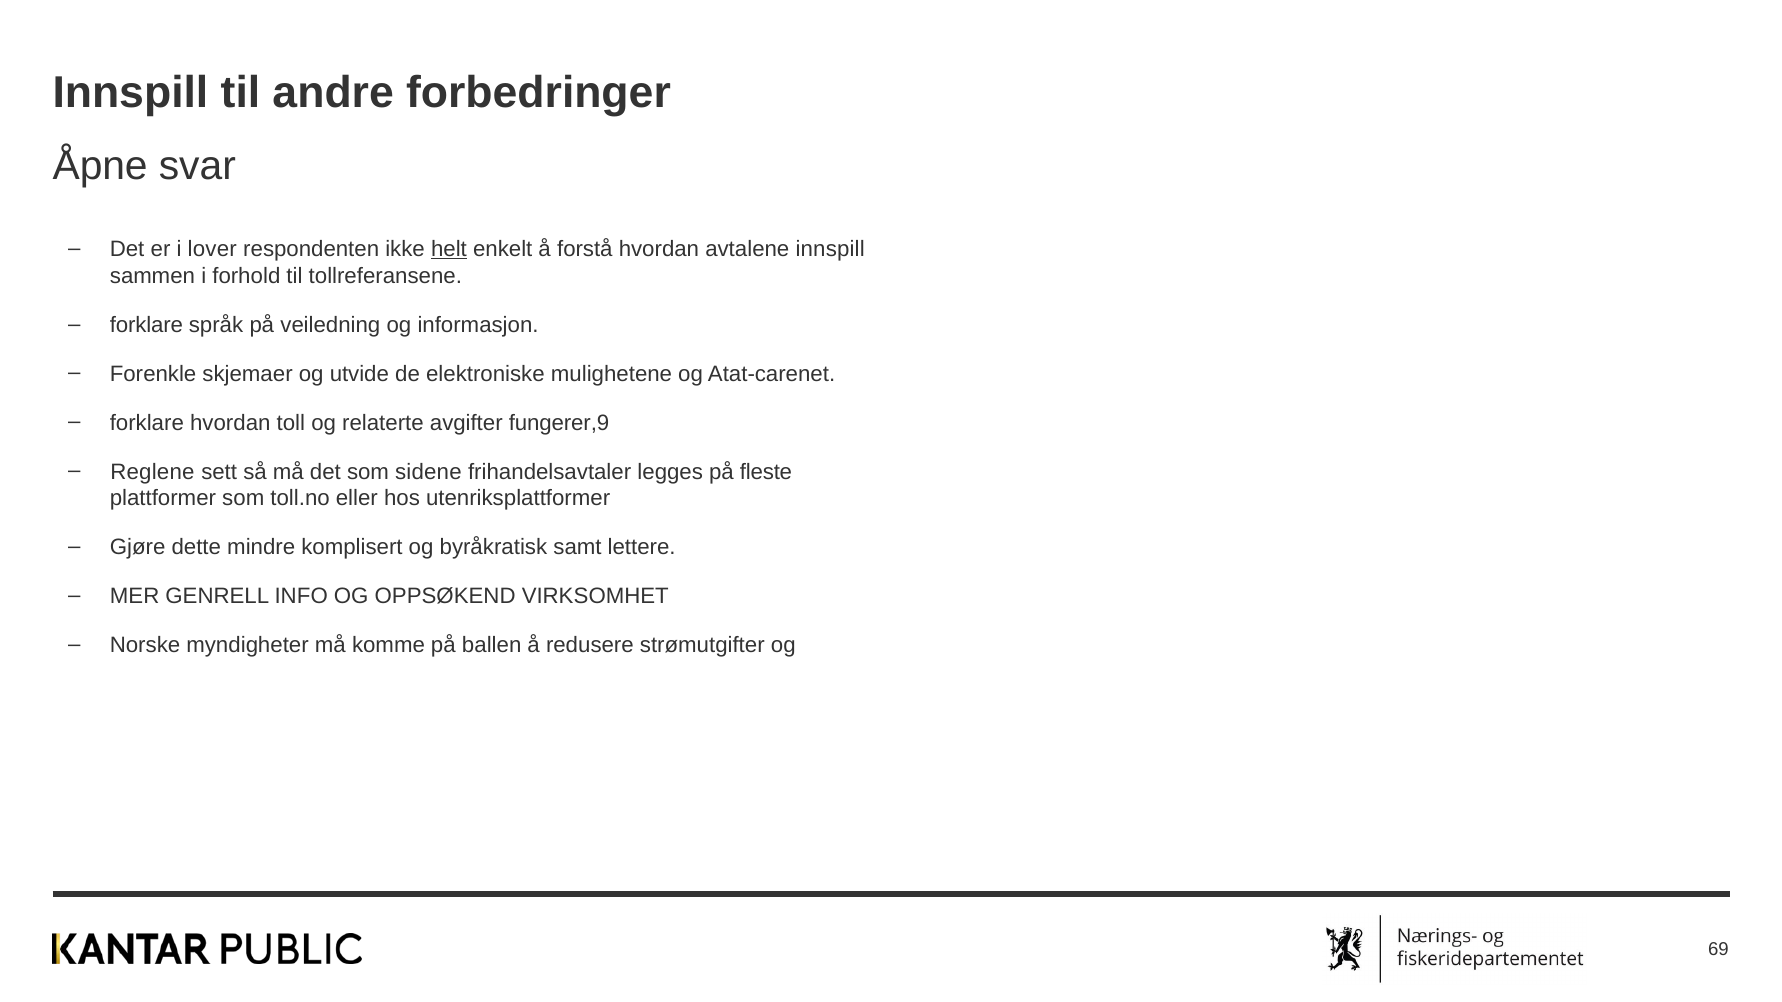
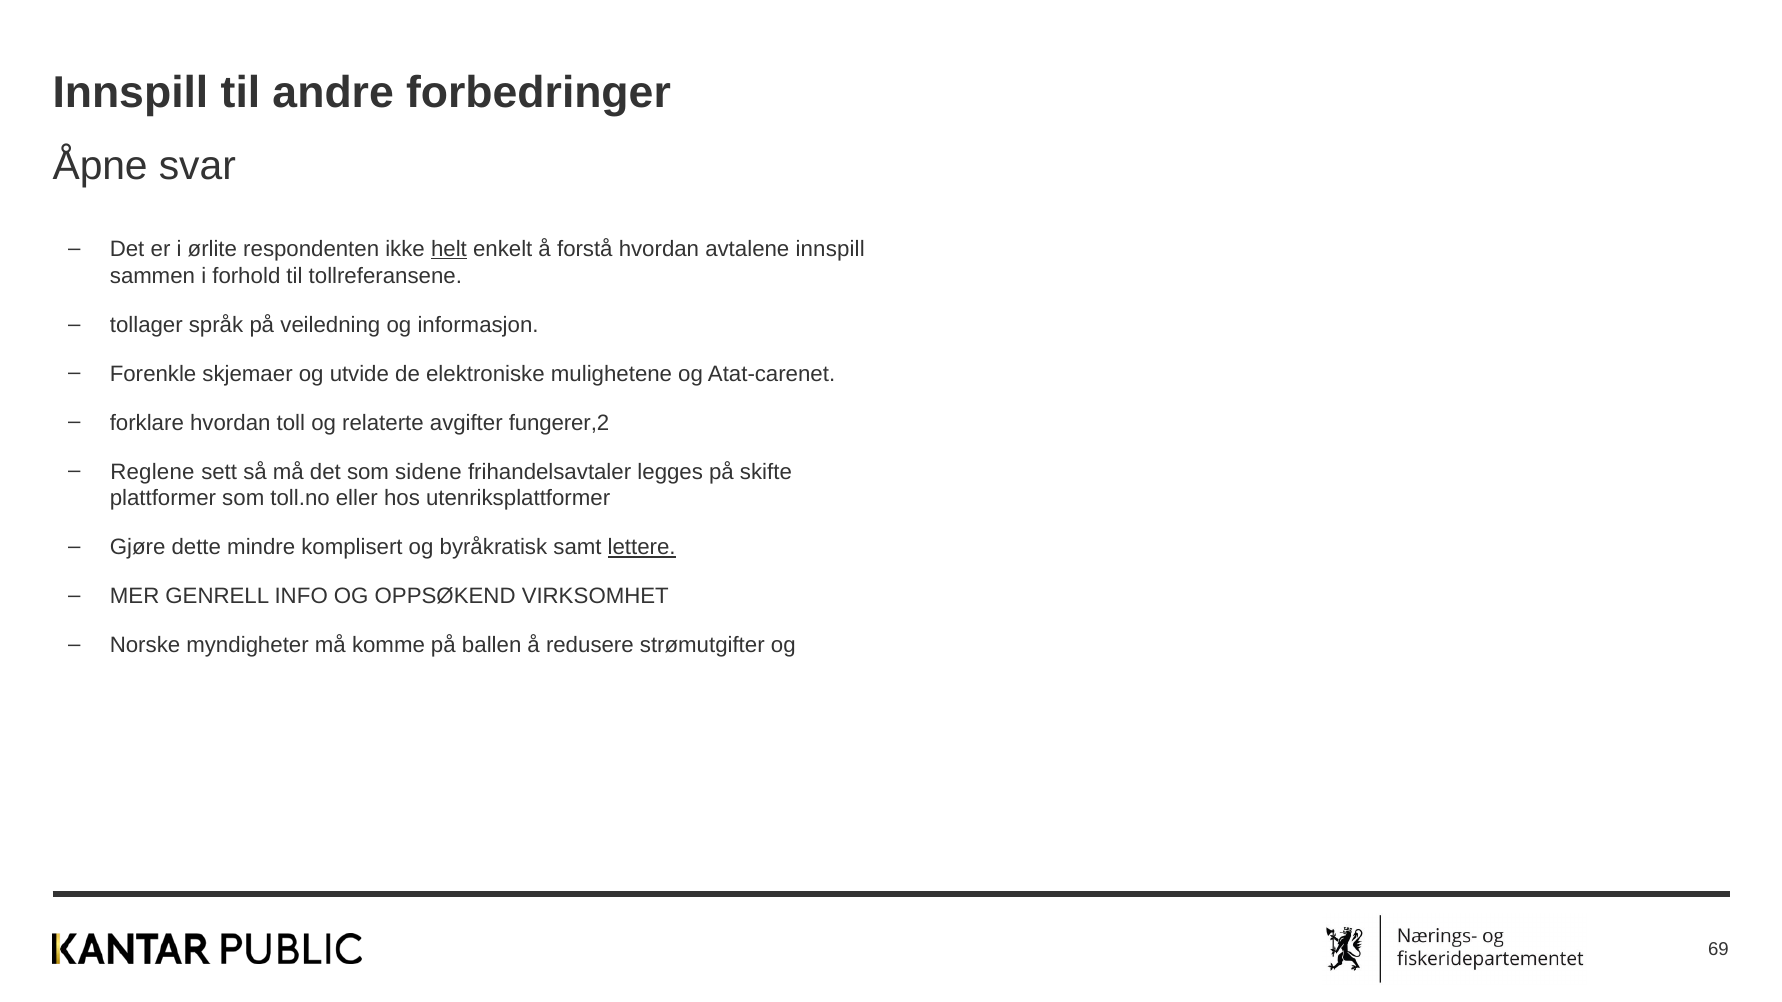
lover: lover -> ørlite (212, 249)
forklare: forklare -> tollager (146, 325)
fungerer,9: fungerer,9 -> fungerer,2 (559, 423)
fleste: fleste -> skifte (766, 472)
lettere underline: none -> present (642, 548)
